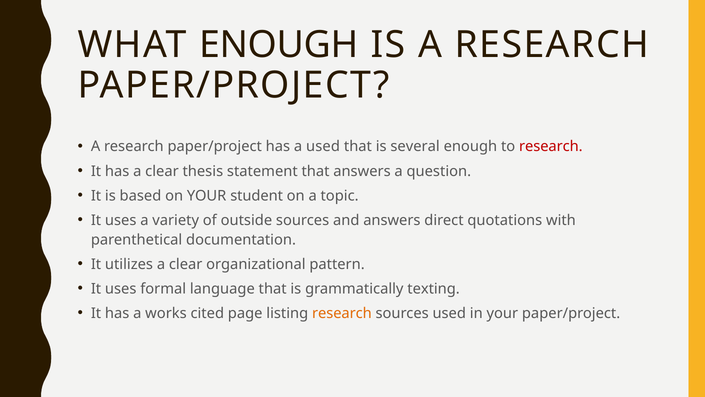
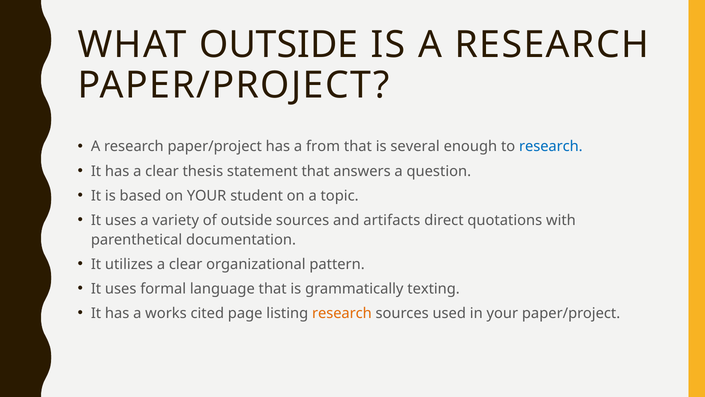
WHAT ENOUGH: ENOUGH -> OUTSIDE (279, 45)
a used: used -> from (323, 146)
research colour: red -> blue (551, 146)
and answers: answers -> artifacts (392, 220)
